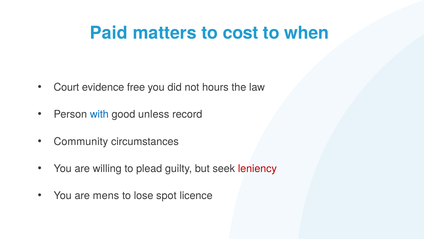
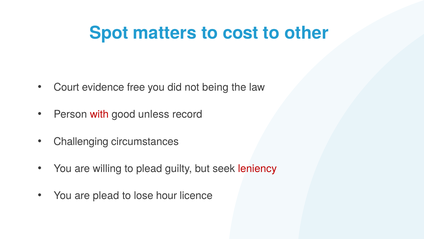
Paid: Paid -> Spot (109, 33)
when: when -> other (307, 33)
hours: hours -> being (215, 87)
with colour: blue -> red (99, 114)
Community: Community -> Challenging (81, 141)
are mens: mens -> plead (106, 195)
spot: spot -> hour (167, 195)
